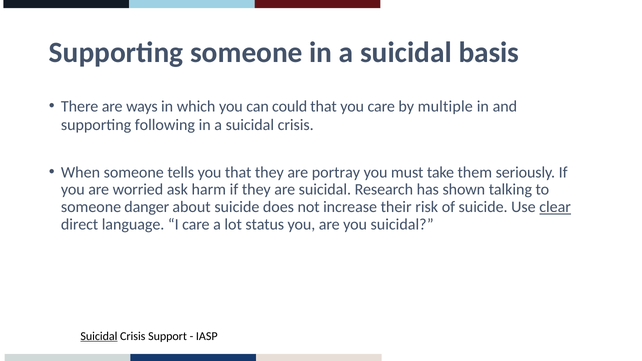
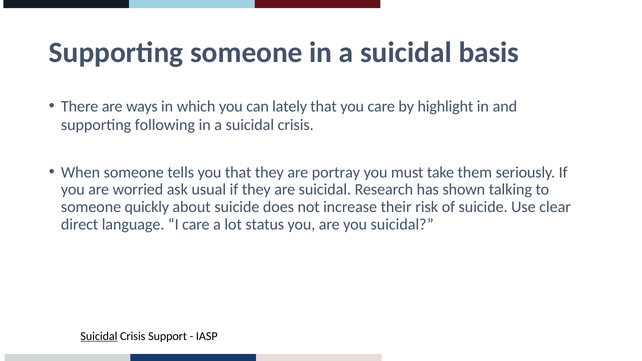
could: could -> lately (290, 107)
multiple: multiple -> highlight (445, 107)
harm: harm -> usual (209, 190)
danger: danger -> quickly (147, 207)
clear underline: present -> none (555, 207)
